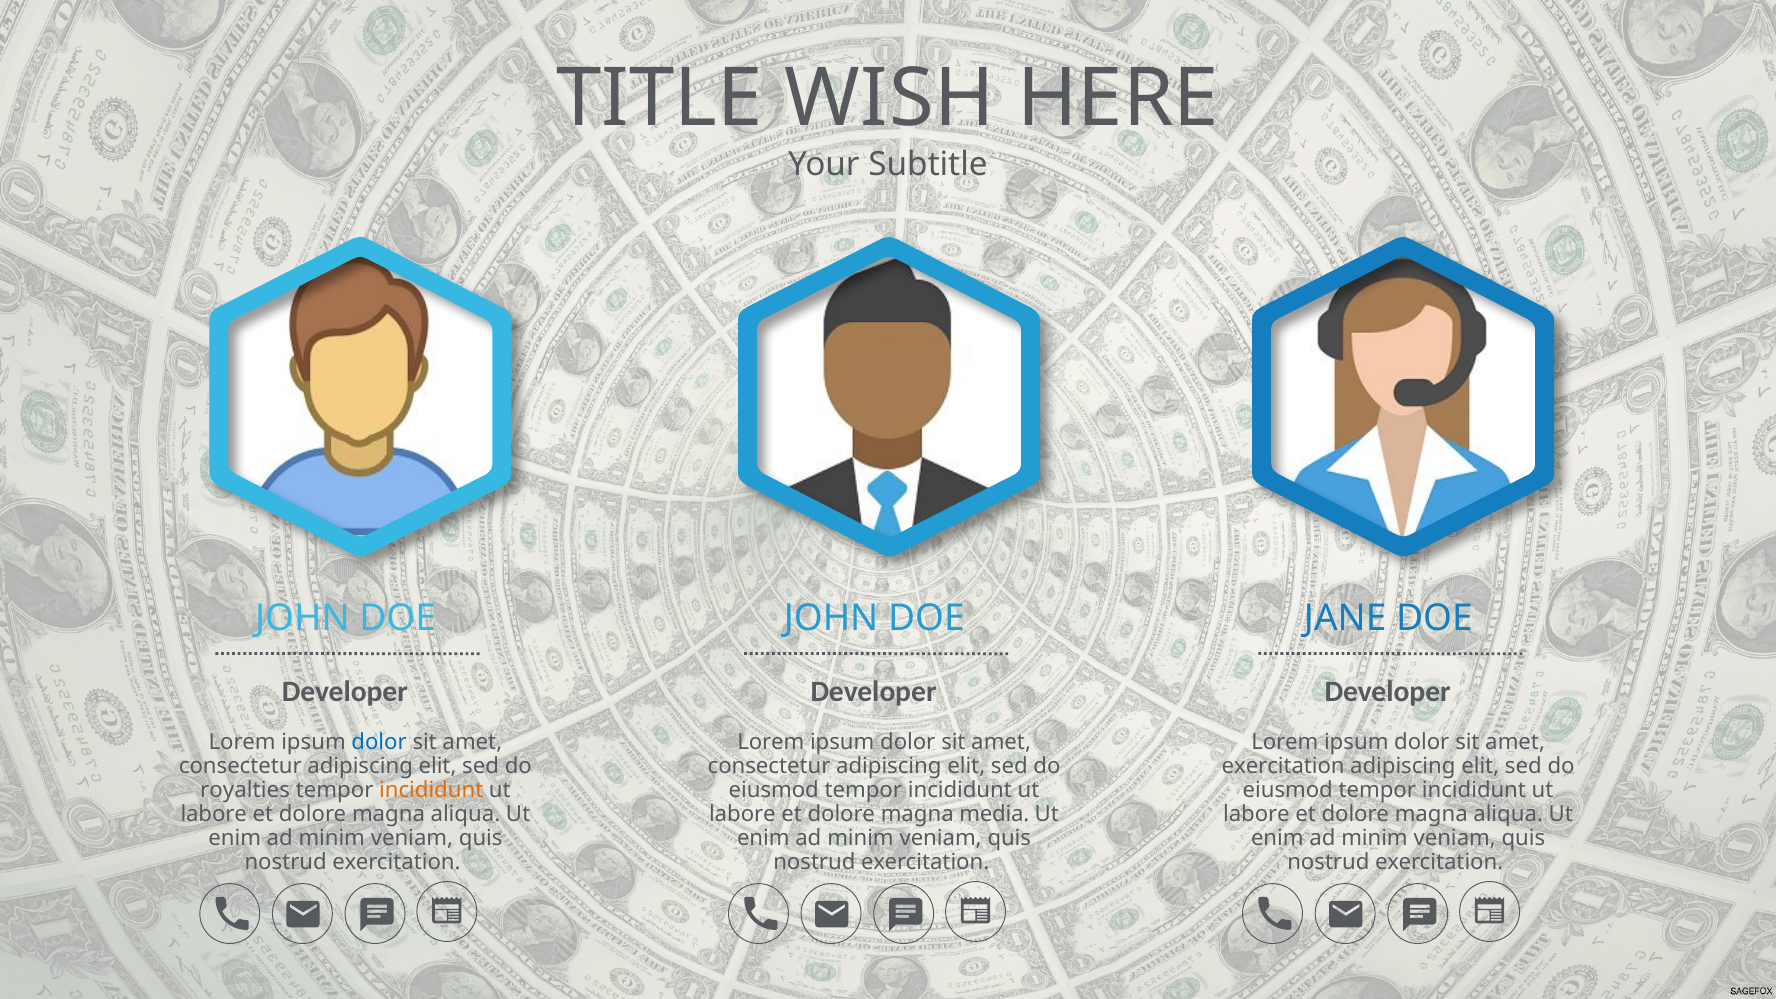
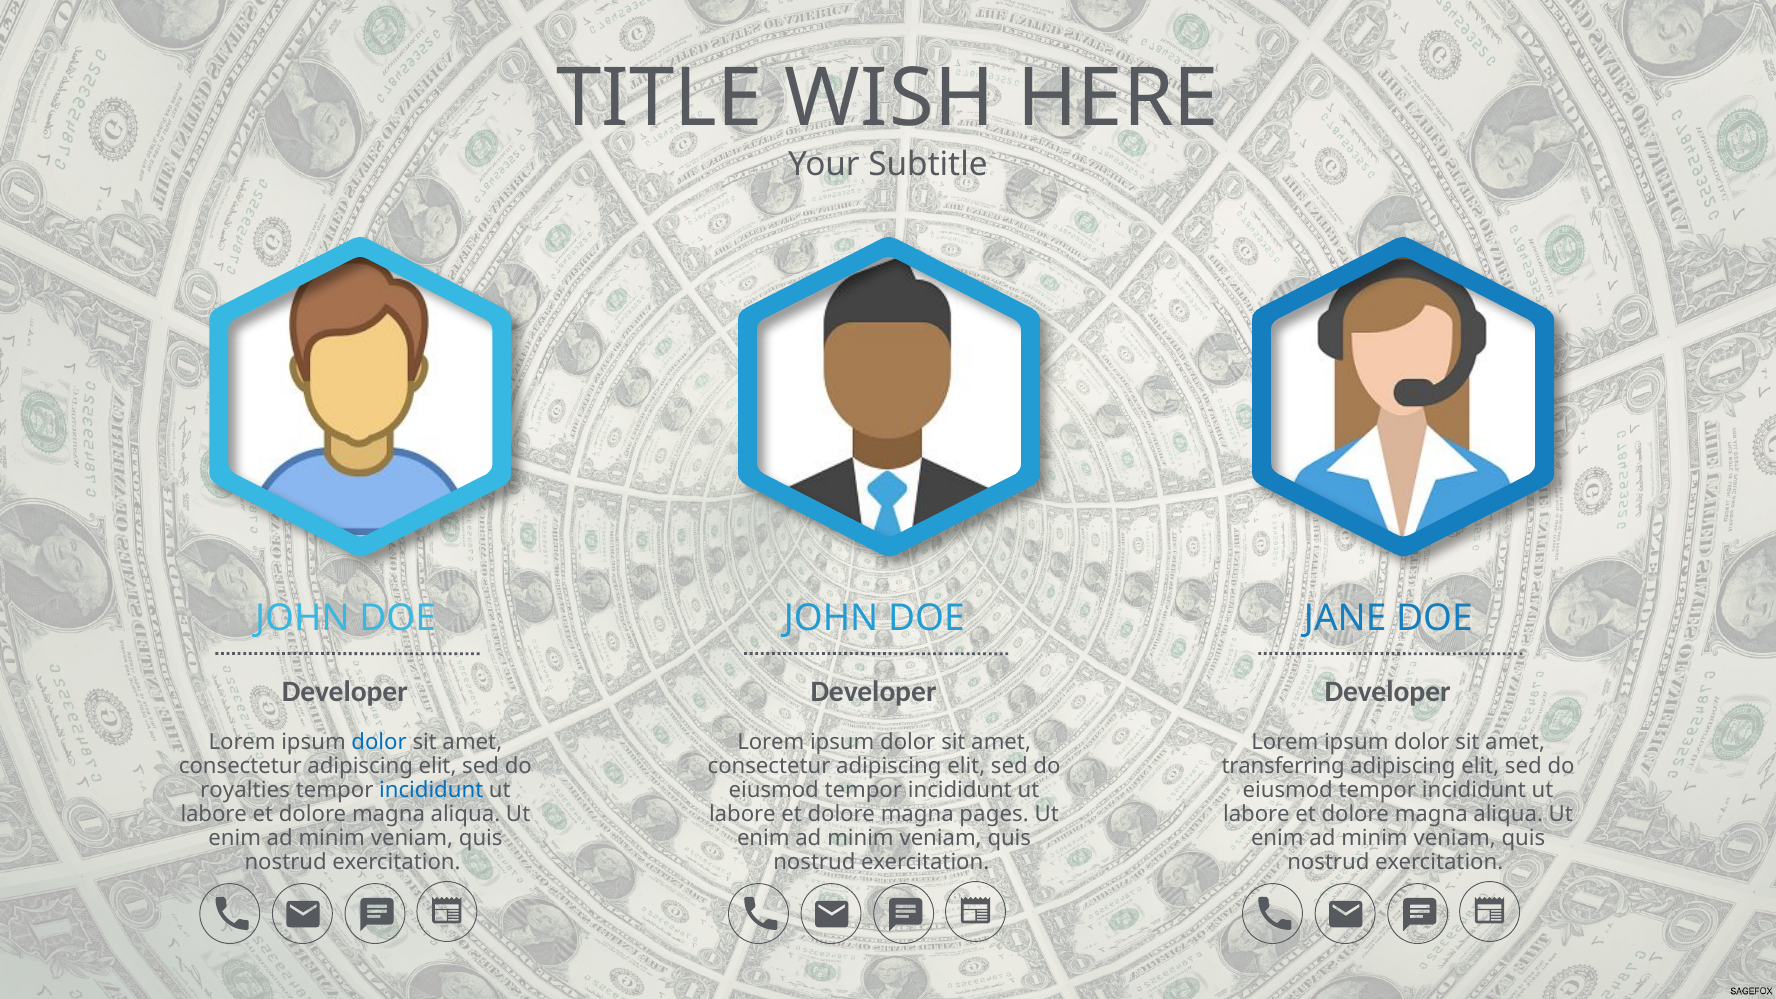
exercitation: exercitation -> transferring (1283, 766)
incididunt colour: orange -> blue (431, 790)
media: media -> pages (994, 814)
